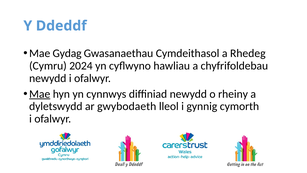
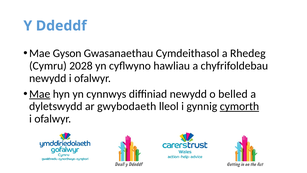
Gydag: Gydag -> Gyson (67, 53)
2024: 2024 -> 2028 (81, 66)
rheiny: rheiny -> belled (233, 94)
cymorth underline: none -> present (239, 106)
